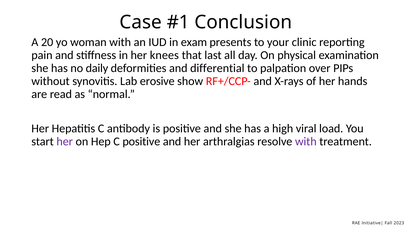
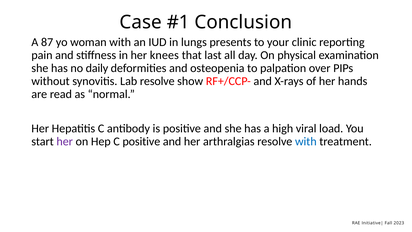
20: 20 -> 87 (47, 42)
exam: exam -> lungs (194, 42)
differential: differential -> osteopenia (217, 68)
Lab erosive: erosive -> resolve (157, 81)
with colour: purple -> blue (306, 141)
